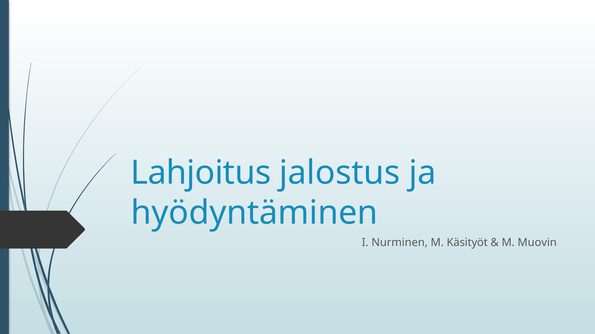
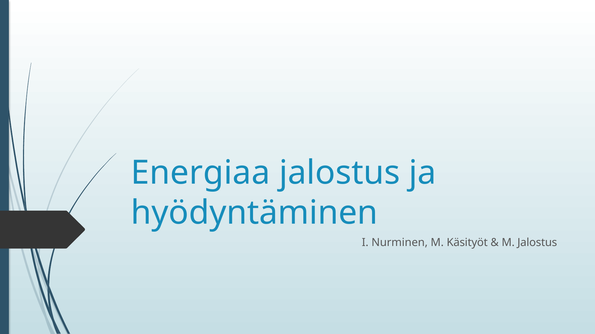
Lahjoitus: Lahjoitus -> Energiaa (201, 173)
M Muovin: Muovin -> Jalostus (537, 243)
